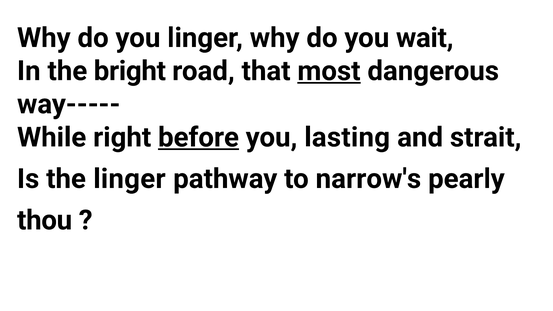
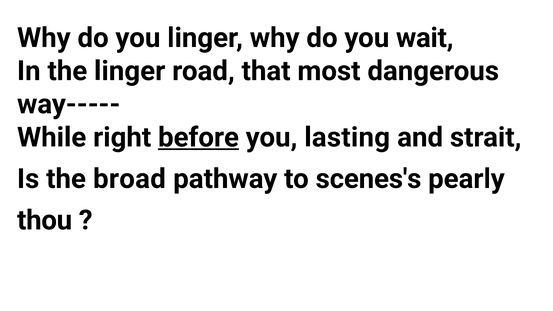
the bright: bright -> linger (130, 71)
most underline: present -> none (329, 71)
the linger: linger -> broad (129, 179)
narrow's: narrow's -> scenes's (368, 179)
